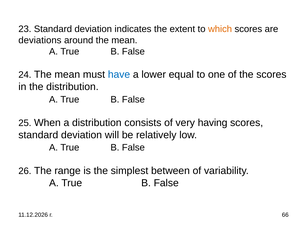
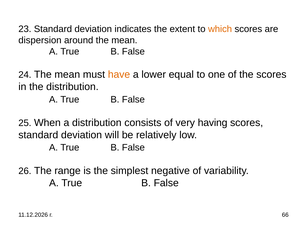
deviations: deviations -> dispersion (40, 40)
have colour: blue -> orange (119, 75)
between: between -> negative (170, 171)
